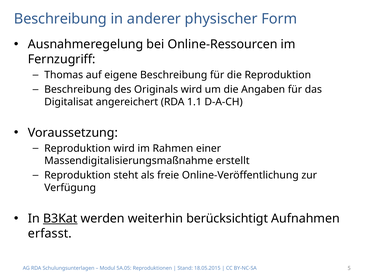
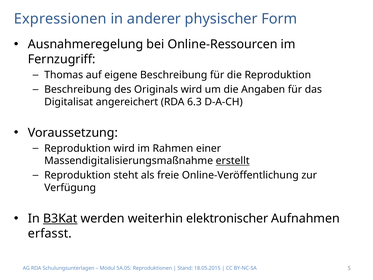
Beschreibung: Beschreibung -> Expressionen (60, 19)
1.1: 1.1 -> 6.3 (194, 102)
erstellt underline: none -> present (233, 161)
berücksichtigt: berücksichtigt -> elektronischer (227, 218)
